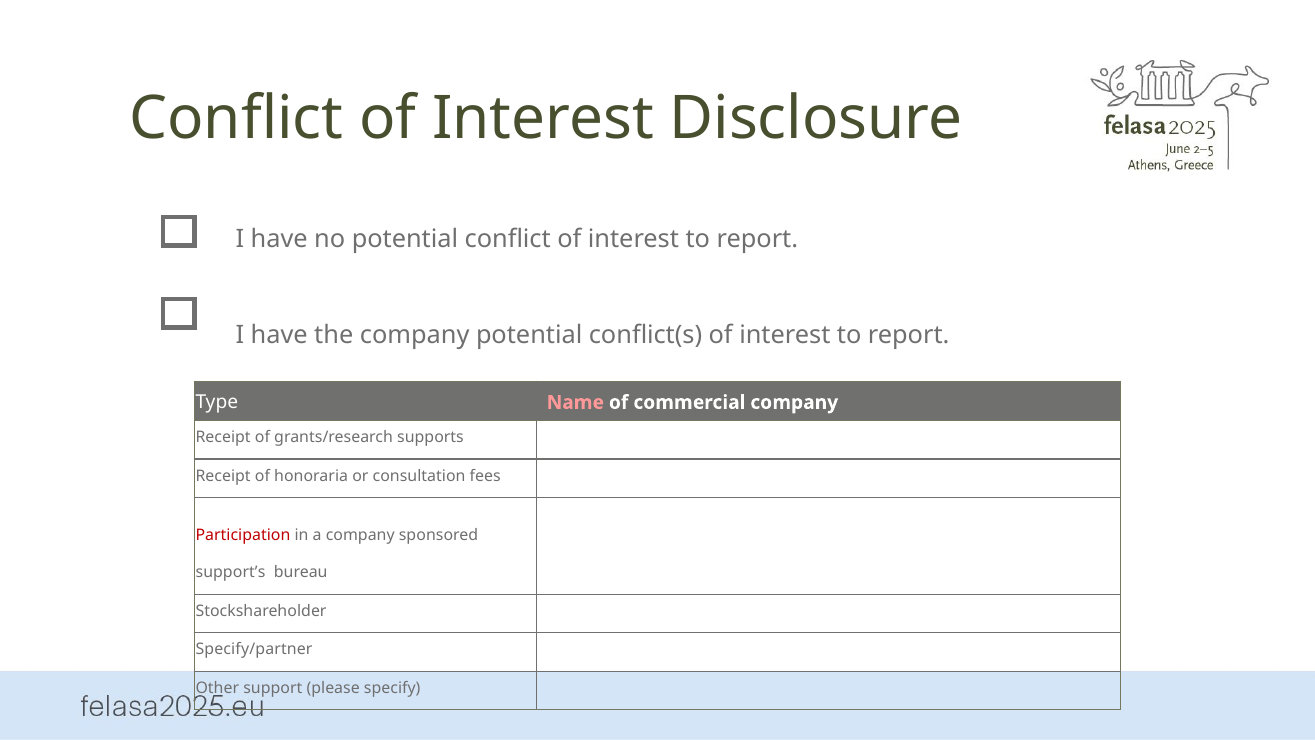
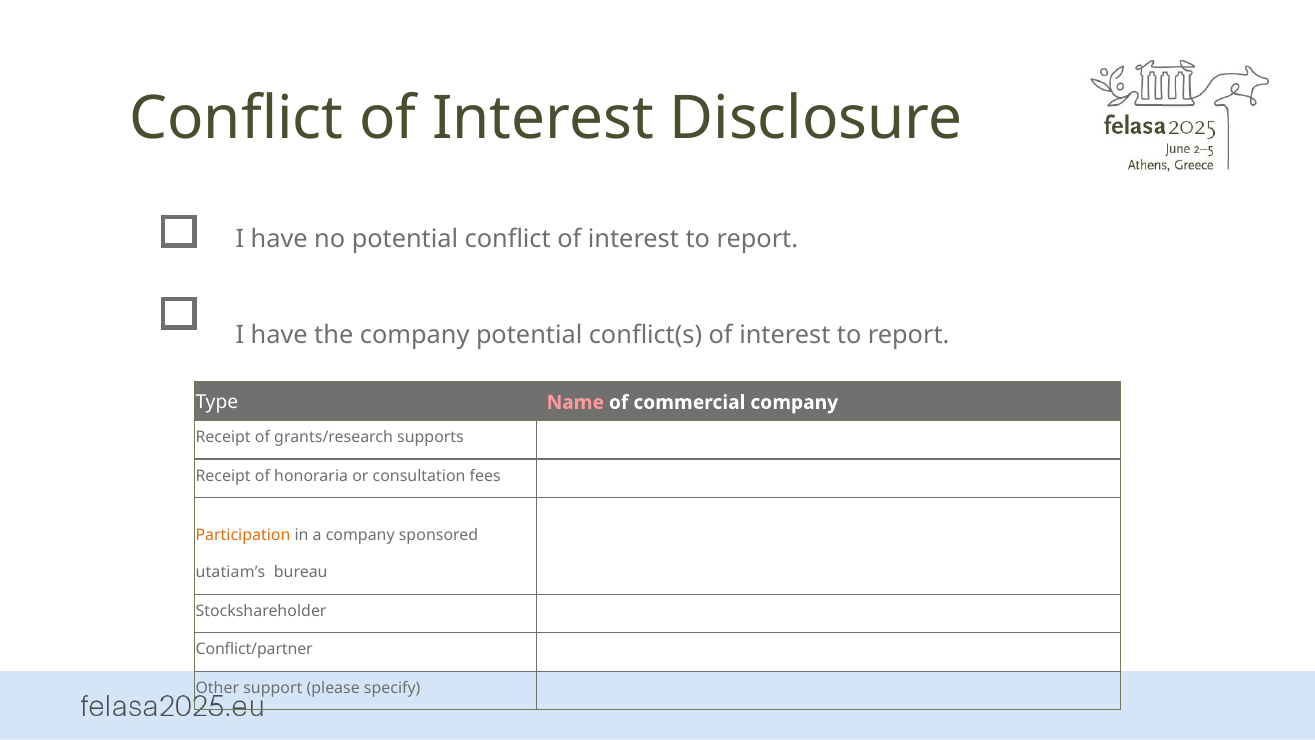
Participation colour: red -> orange (243, 535)
support’s: support’s -> utatiam’s (230, 572)
Specify/partner: Specify/partner -> Conflict/partner (254, 649)
